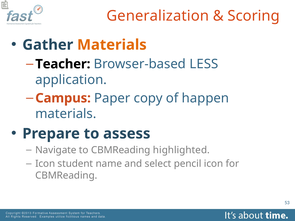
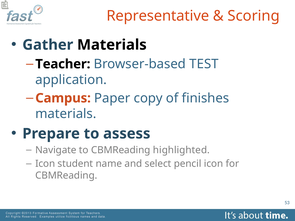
Generalization: Generalization -> Representative (158, 16)
Materials colour: orange -> black (112, 45)
LESS: LESS -> TEST (204, 64)
happen: happen -> finishes (205, 98)
